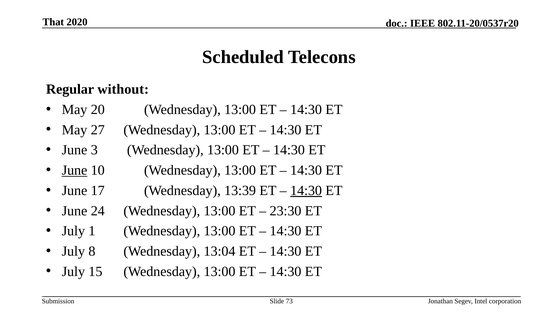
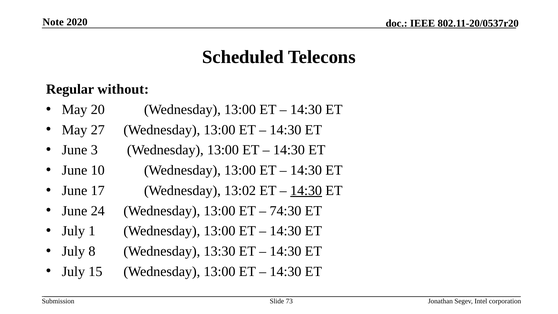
That: That -> Note (53, 22)
June underline: present -> none (75, 170)
13:39: 13:39 -> 13:02 (240, 190)
23:30: 23:30 -> 74:30 (286, 211)
13:04: 13:04 -> 13:30 (220, 251)
